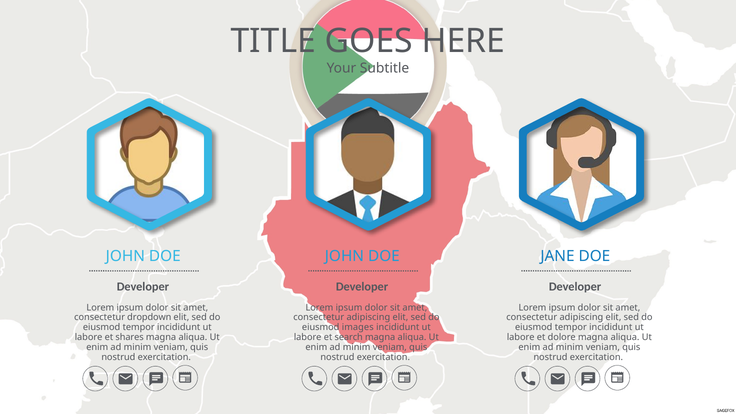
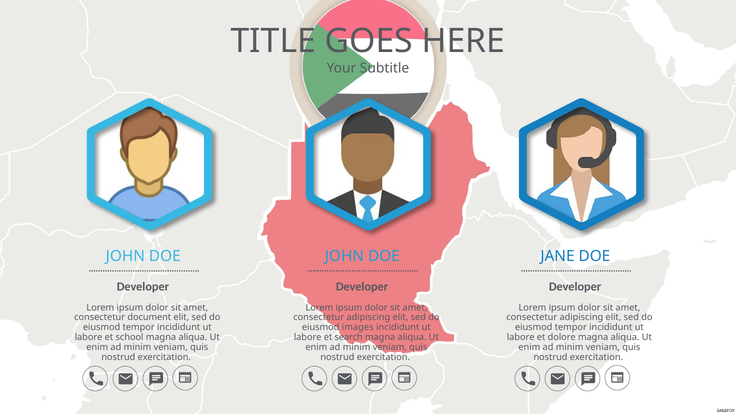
dropdown: dropdown -> document (149, 317)
shares: shares -> school (130, 337)
